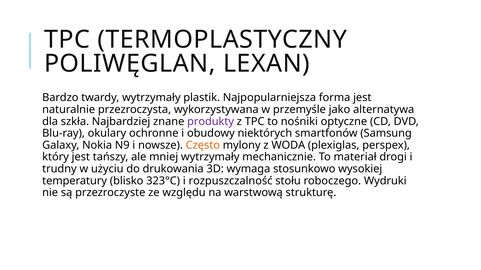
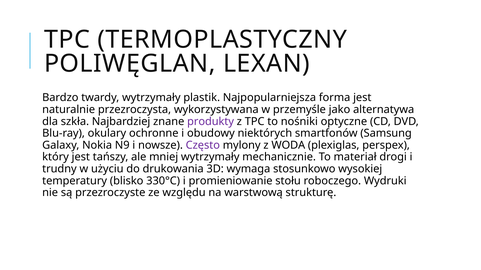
Często colour: orange -> purple (203, 145)
323°C: 323°C -> 330°C (163, 181)
rozpuszczalność: rozpuszczalność -> promieniowanie (231, 181)
